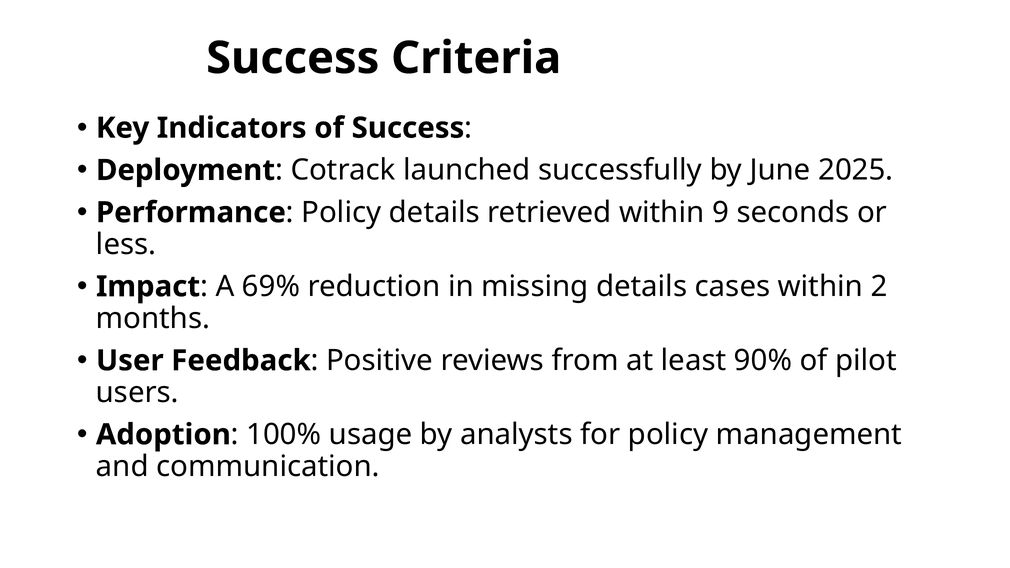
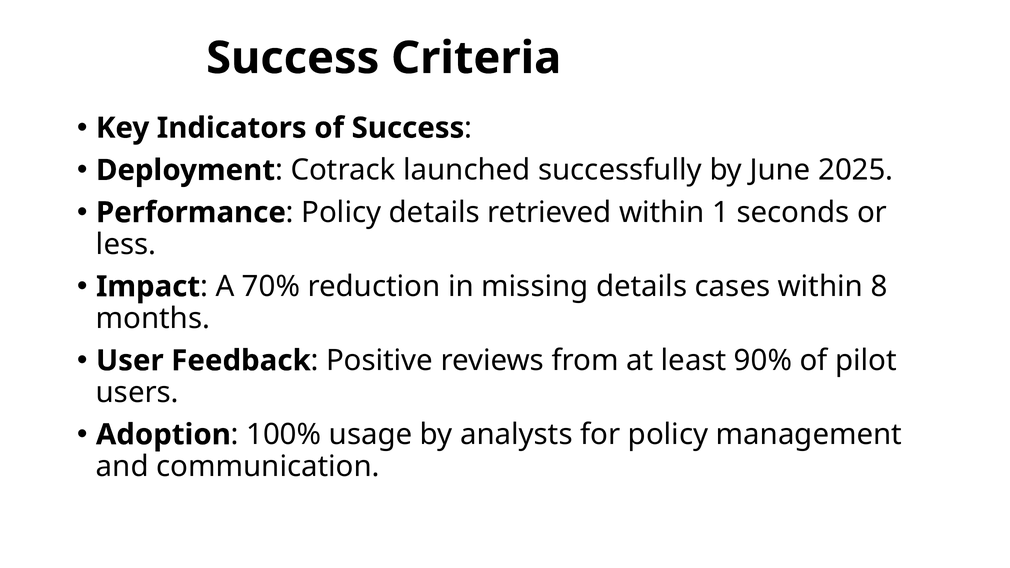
9: 9 -> 1 (721, 213)
69%: 69% -> 70% (271, 287)
2: 2 -> 8 (879, 287)
